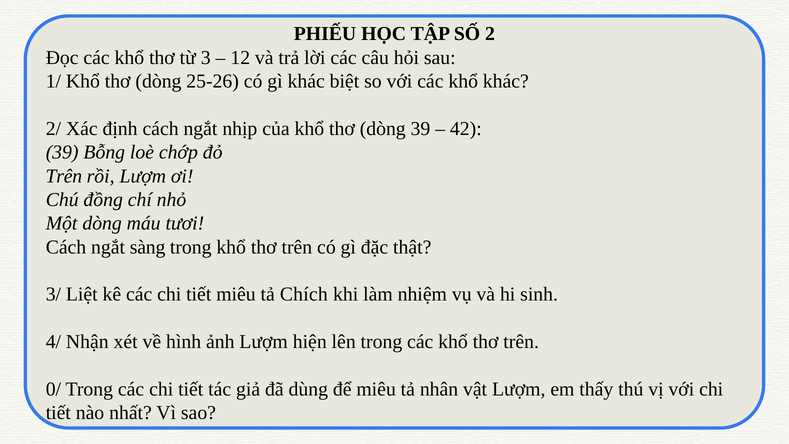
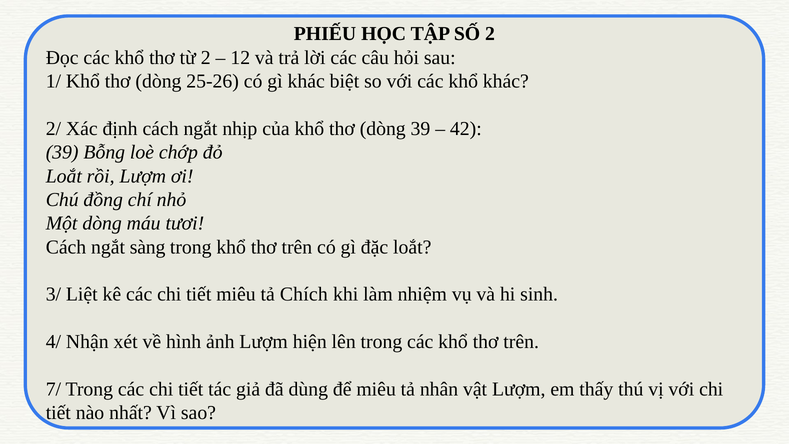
từ 3: 3 -> 2 (206, 58)
Trên: Trên -> Loắt (64, 176)
đặc thật: thật -> loắt (412, 247)
0/: 0/ -> 7/ (53, 389)
